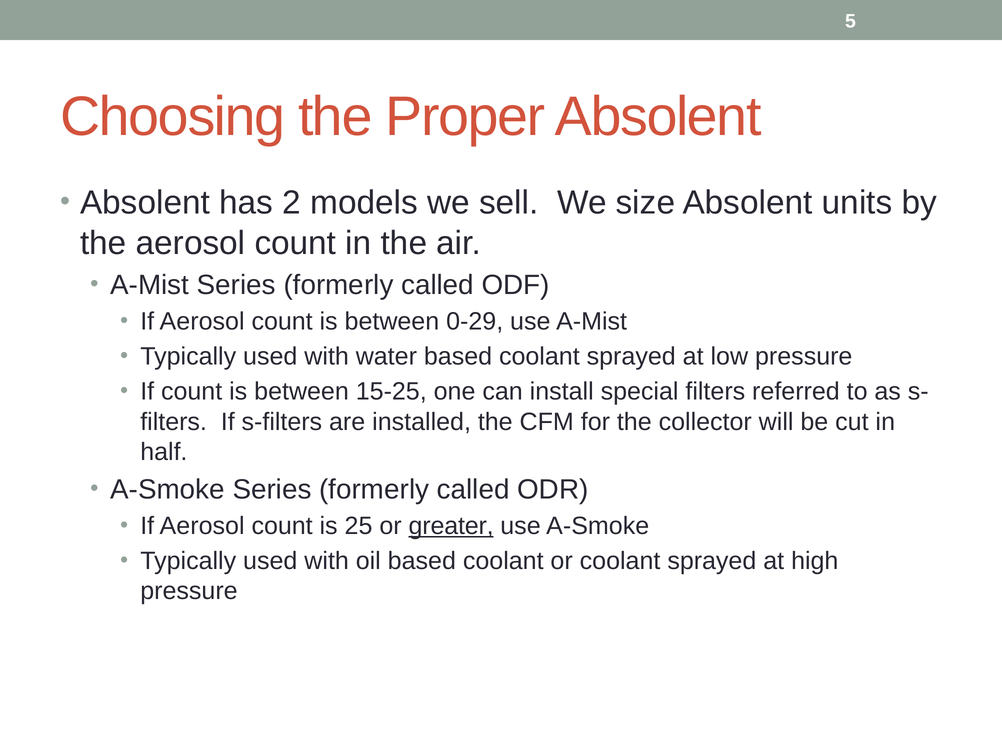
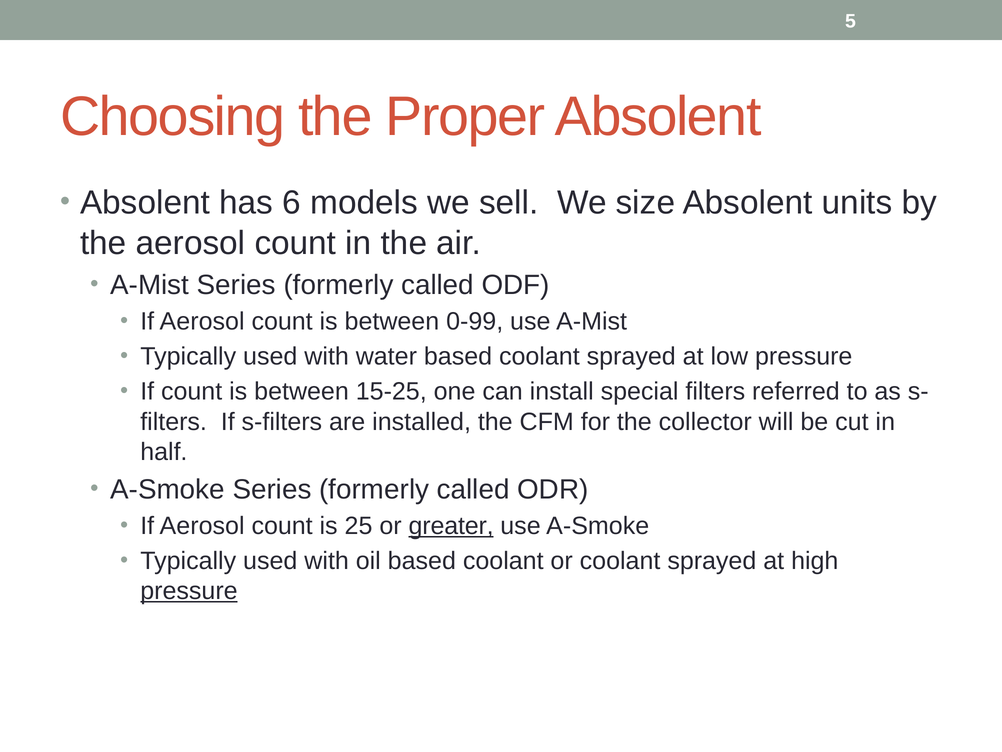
2: 2 -> 6 (292, 203)
0-29: 0-29 -> 0-99 (475, 321)
pressure underline: none -> present (189, 591)
